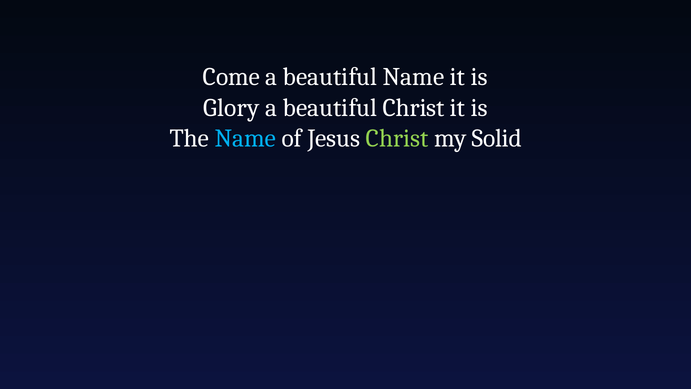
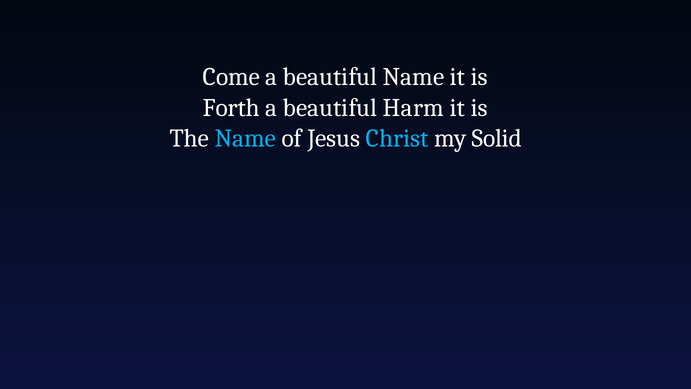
Glory: Glory -> Forth (231, 108)
beautiful Christ: Christ -> Harm (413, 108)
Christ colour: light green -> light blue (397, 138)
